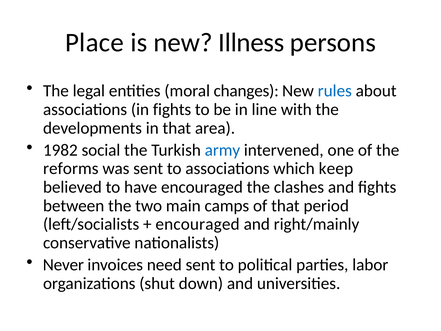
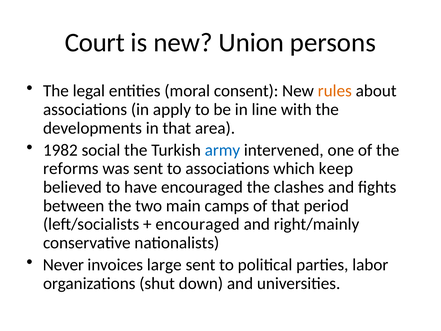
Place: Place -> Court (95, 43)
Illness: Illness -> Union (251, 43)
changes: changes -> consent (246, 91)
rules colour: blue -> orange (335, 91)
in fights: fights -> apply (172, 109)
need: need -> large (164, 265)
